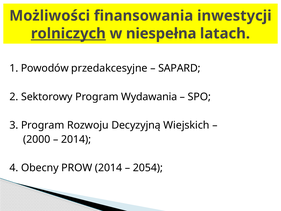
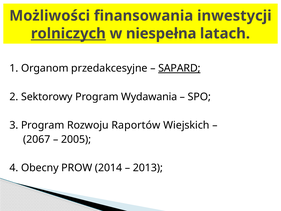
Powodów: Powodów -> Organom (45, 68)
SAPARD underline: none -> present (179, 68)
Decyzyjną: Decyzyjną -> Raportów (136, 125)
2000: 2000 -> 2067 (37, 139)
2014: 2014 -> 2005 (76, 139)
2054: 2054 -> 2013 (148, 168)
